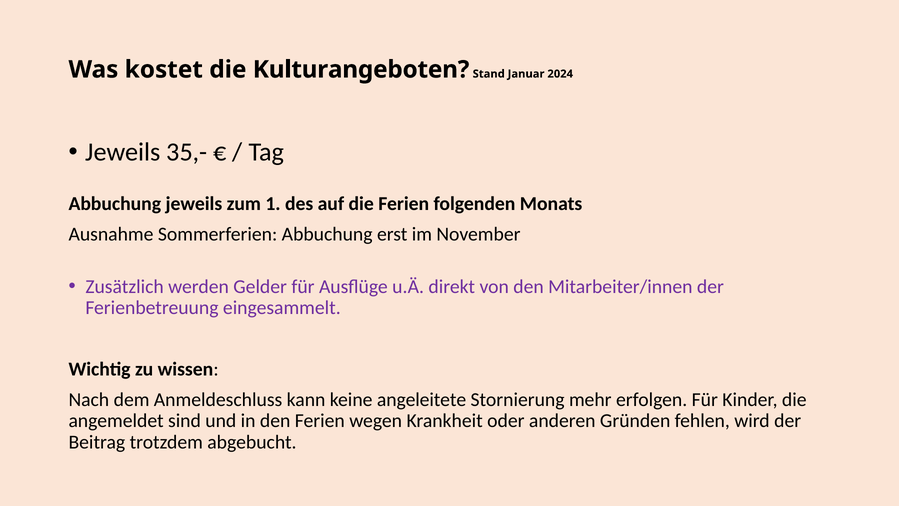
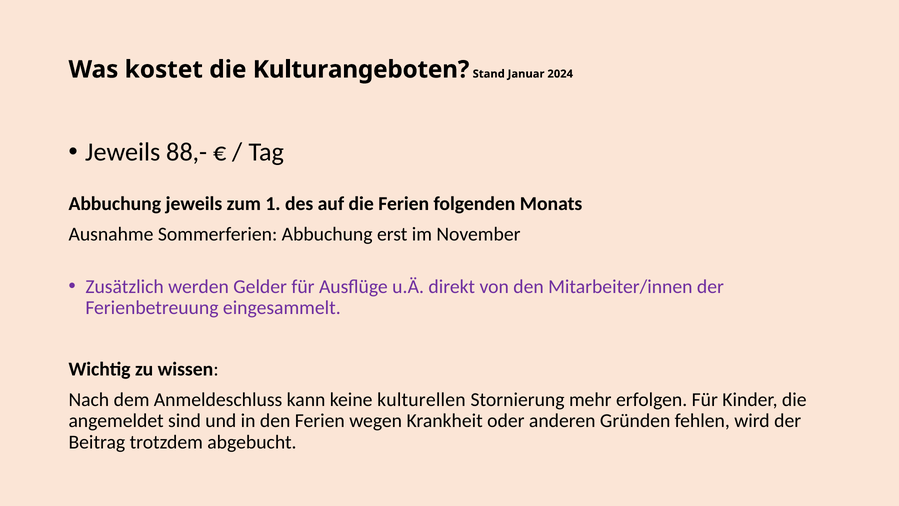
35,-: 35,- -> 88,- (187, 152)
angeleitete: angeleitete -> kulturellen (421, 399)
